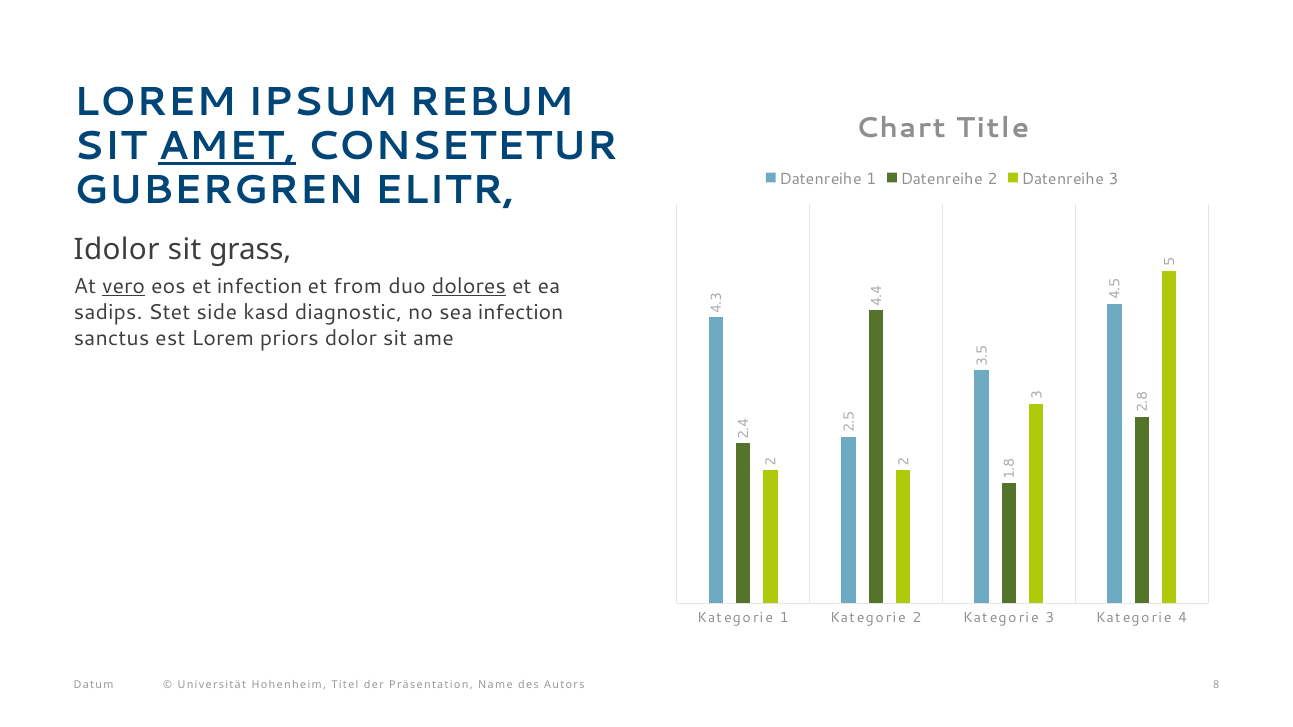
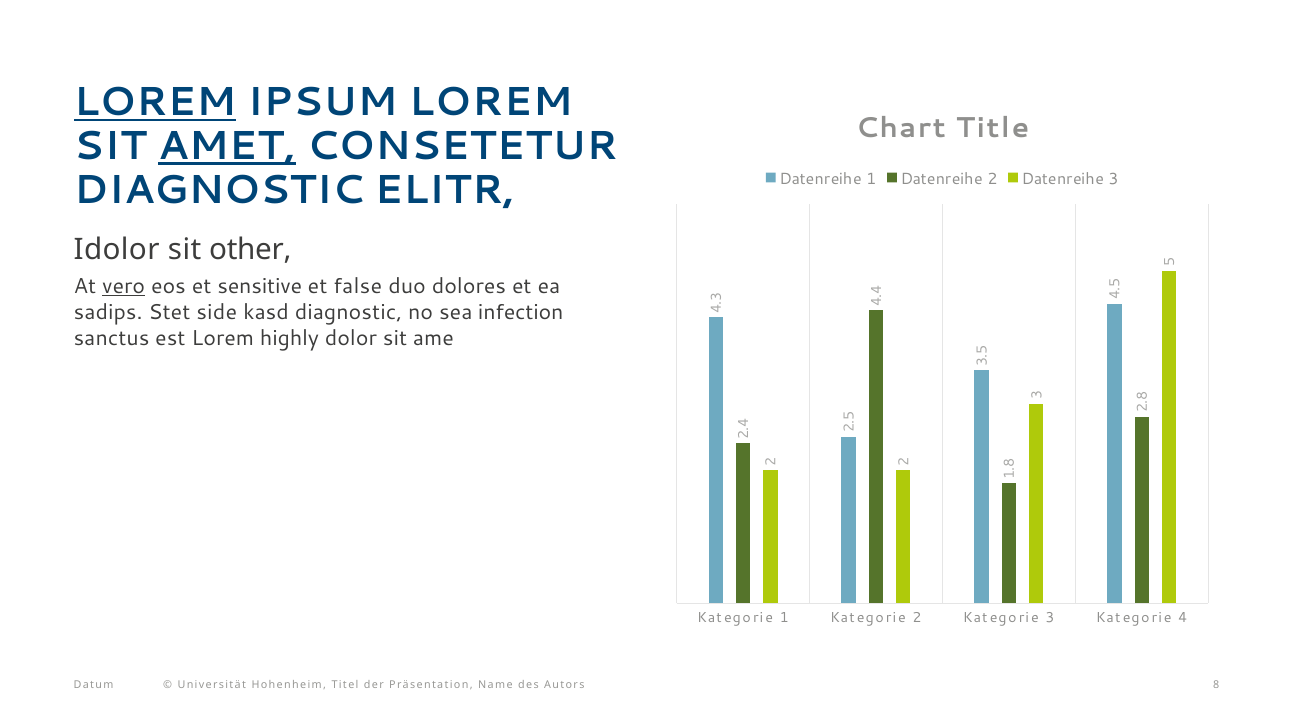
LOREM underline: none -> present (155, 103)
IPSUM REBUM: REBUM -> LOREM (491, 103)
GUBERGREN: GUBERGREN -> DIAGNOSTIC (219, 190)
grass: grass -> other (250, 250)
et infection: infection -> sensitive (260, 287)
from: from -> false (358, 287)
dolores underline: present -> none (469, 287)
priors: priors -> highly (290, 338)
